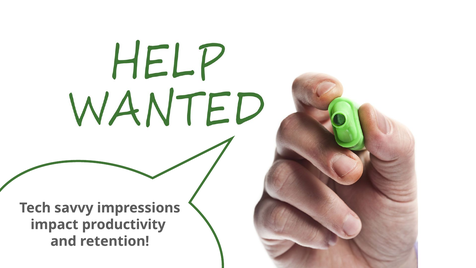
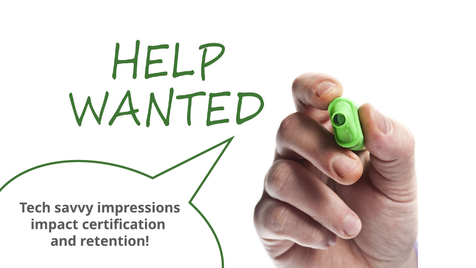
productivity: productivity -> certification (124, 224)
